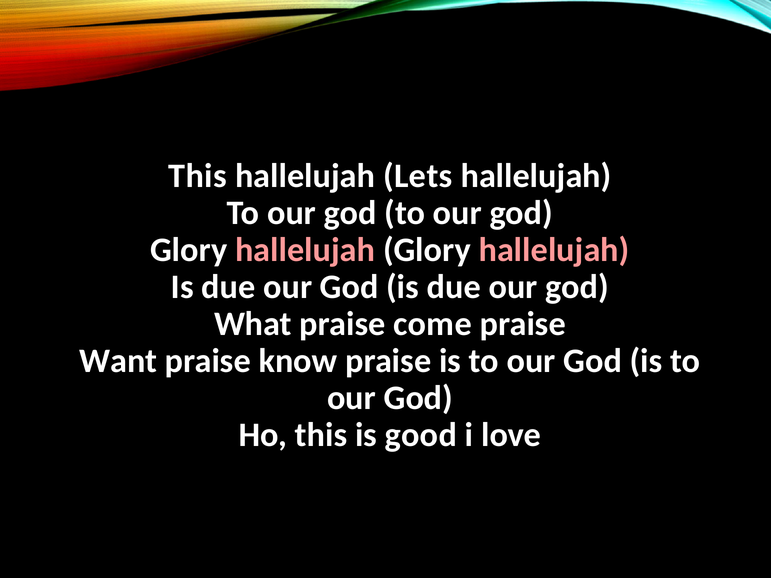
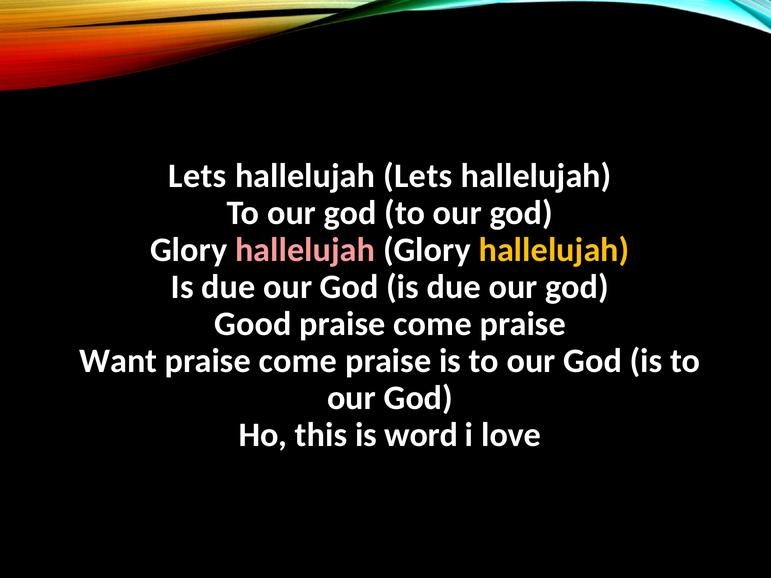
This: This -> Lets (198, 176)
hallelujah colour: pink -> yellow (554, 250)
What: What -> Good (253, 324)
know: know -> come (298, 361)
good: good -> word (421, 435)
